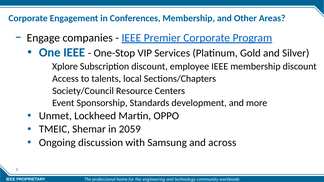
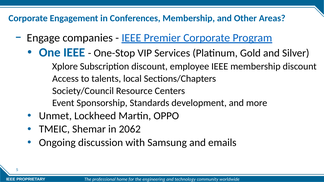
2059: 2059 -> 2062 (130, 129)
across: across -> emails (222, 143)
